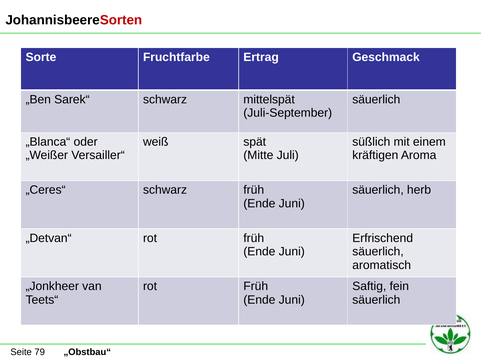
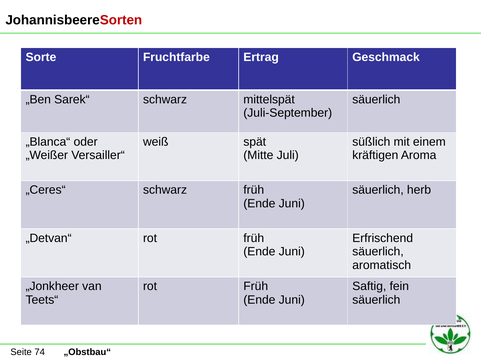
79: 79 -> 74 (40, 352)
